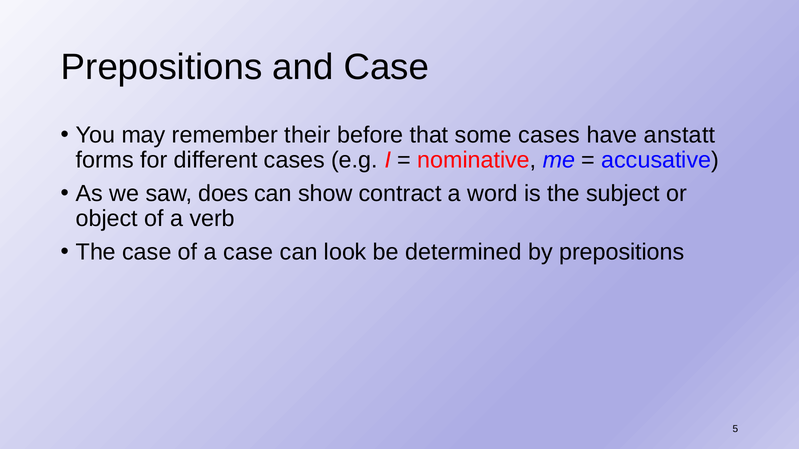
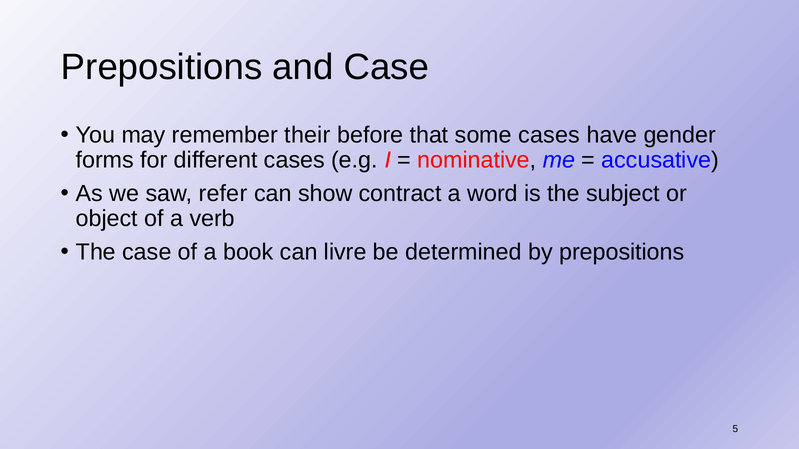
anstatt: anstatt -> gender (680, 135)
does: does -> refer (223, 194)
a case: case -> book (248, 252)
look: look -> livre (345, 252)
